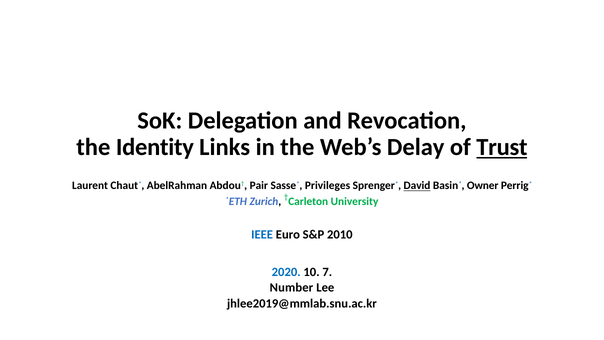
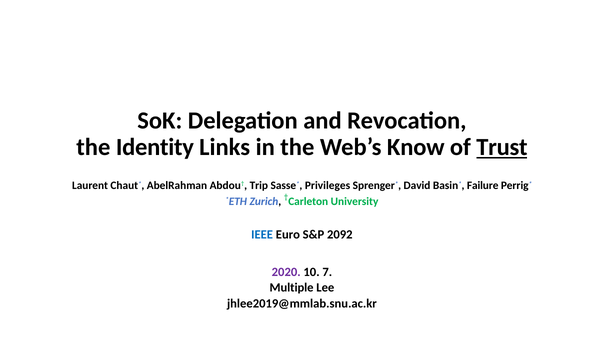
Delay: Delay -> Know (416, 147)
Pair: Pair -> Trip (259, 186)
David underline: present -> none (417, 186)
Owner: Owner -> Failure (483, 186)
2010: 2010 -> 2092 (340, 234)
2020 colour: blue -> purple (286, 272)
Number: Number -> Multiple (292, 287)
